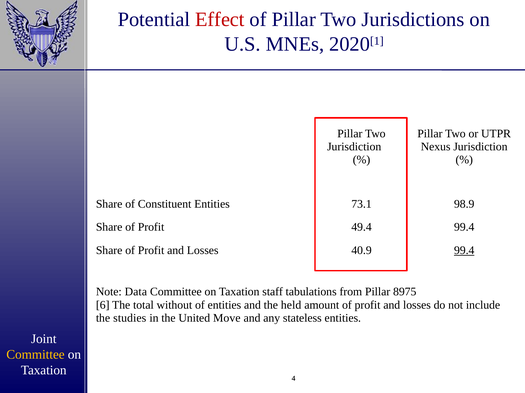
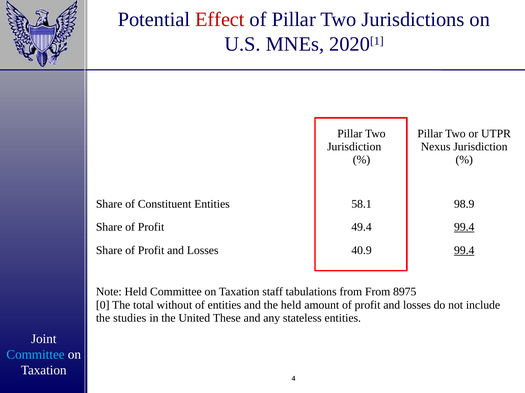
73.1: 73.1 -> 58.1 (362, 204)
99.4 underline: none -> present (464, 227)
Note Data: Data -> Held (136, 292)
from Pillar: Pillar -> From (378, 292)
6: 6 -> 0 (103, 306)
Move: Move -> These (227, 319)
Committee colour: yellow -> light blue (36, 355)
